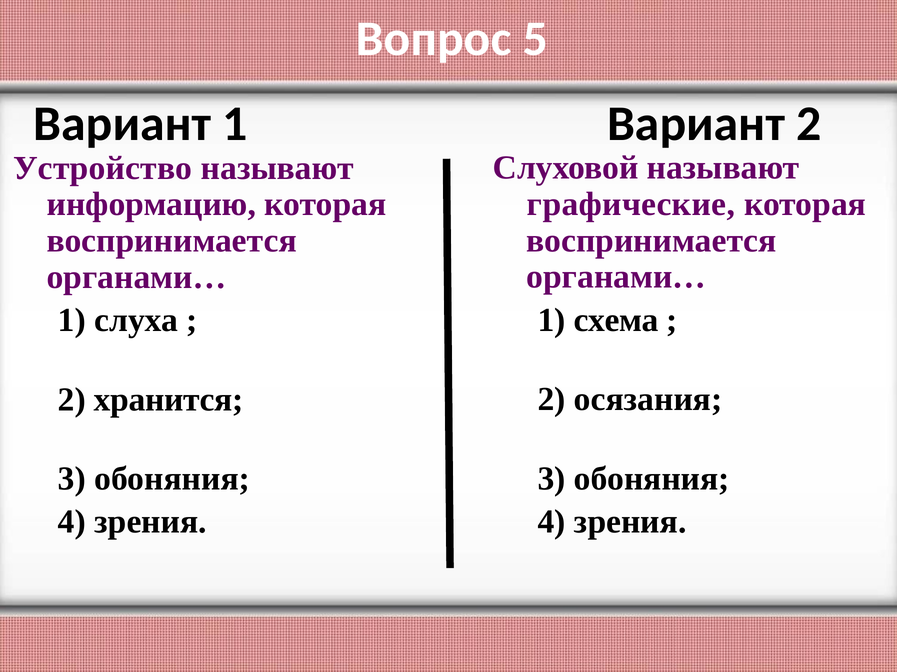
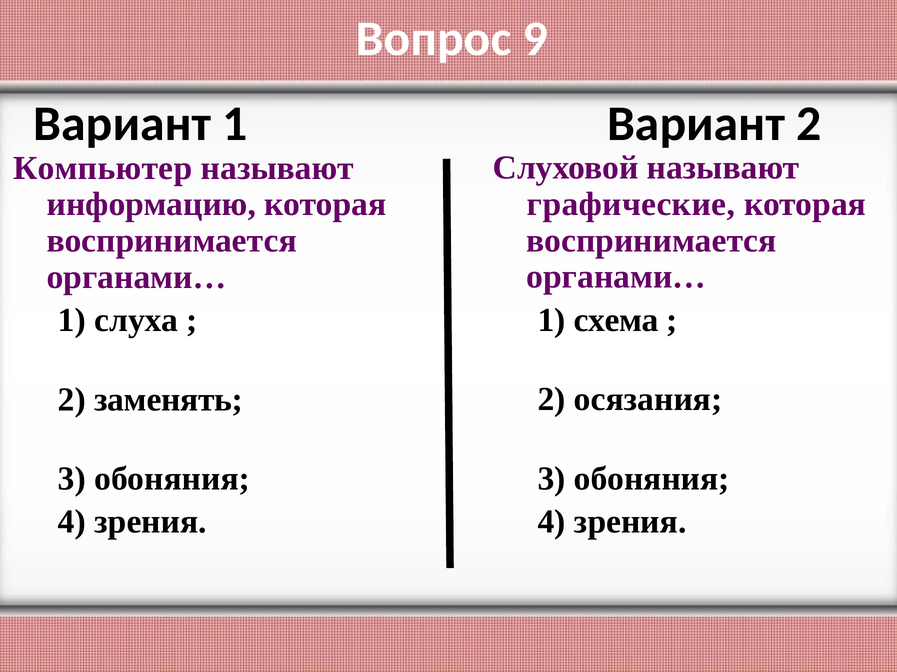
5: 5 -> 9 (535, 39)
Устройство: Устройство -> Компьютер (103, 168)
хранится: хранится -> заменять (169, 400)
